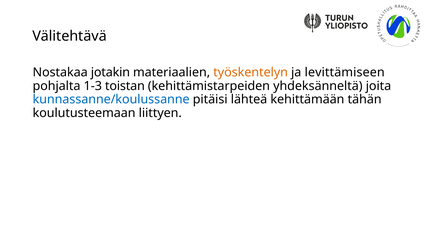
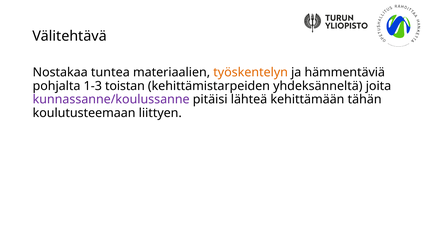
jotakin: jotakin -> tuntea (110, 72)
levittämiseen: levittämiseen -> hämmentäviä (345, 72)
kunnassanne/koulussanne colour: blue -> purple (111, 99)
